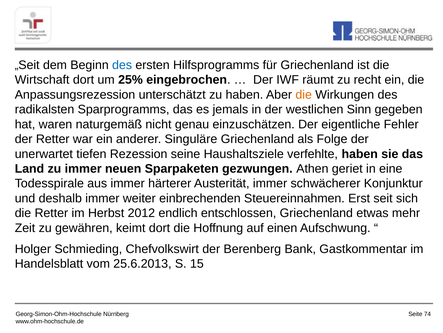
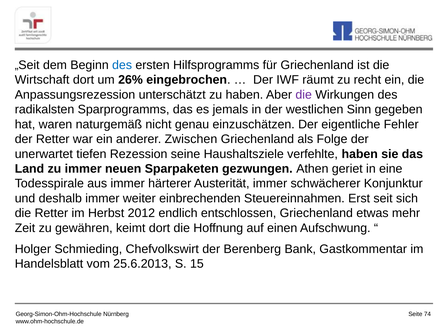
25%: 25% -> 26% (131, 80)
die colour: orange -> purple (304, 94)
Singuläre: Singuläre -> Zwischen (191, 139)
